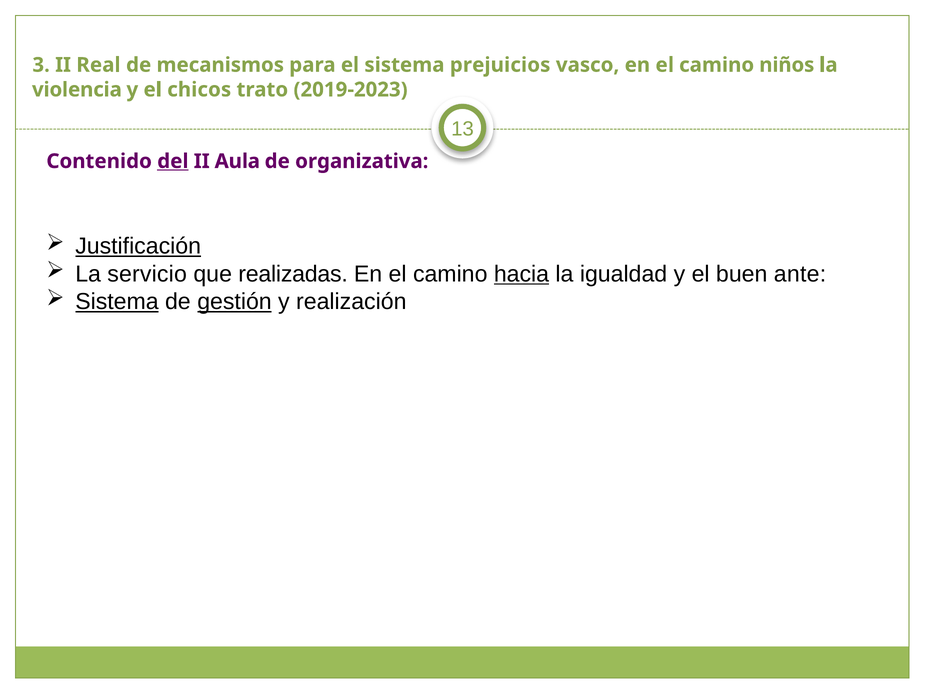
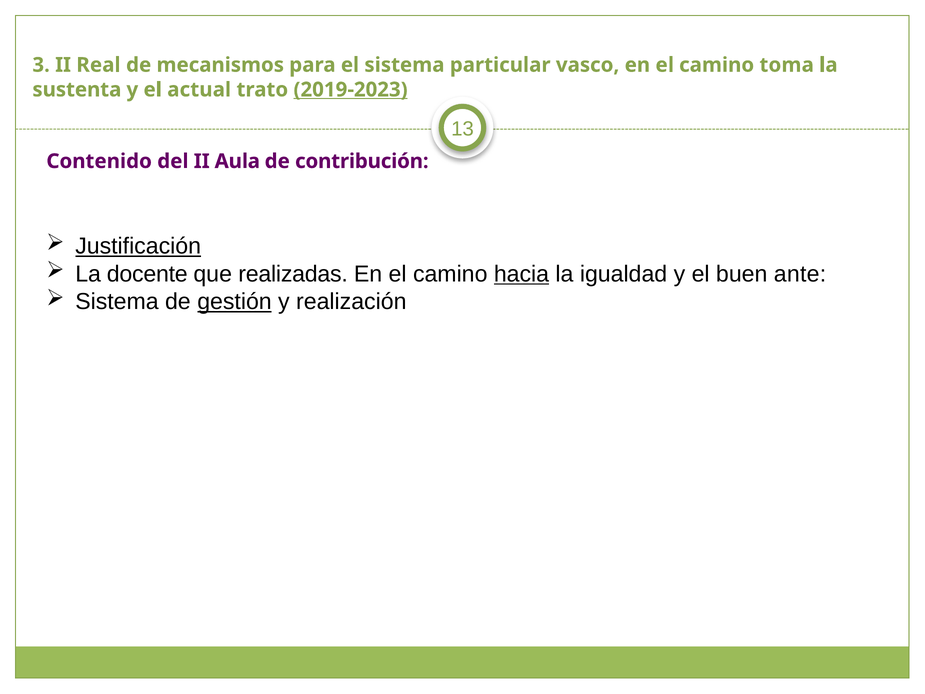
prejuicios: prejuicios -> particular (500, 65)
niños: niños -> toma (787, 65)
violencia: violencia -> sustenta (77, 90)
chicos: chicos -> actual (199, 90)
2019-2023 underline: none -> present (351, 90)
del underline: present -> none (173, 161)
organizativa: organizativa -> contribución (362, 161)
servicio: servicio -> docente (147, 274)
Sistema underline: present -> none (117, 302)
